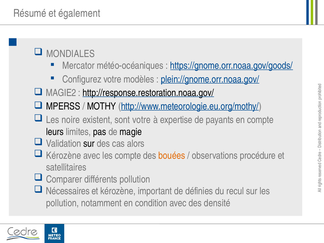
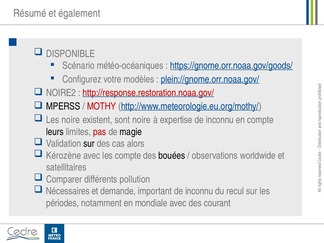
MONDIALES: MONDIALES -> DISPONIBLE (71, 54)
Mercator: Mercator -> Scénario (78, 66)
MAGIE2: MAGIE2 -> NOIRE2 (61, 93)
http://response.restoration.noaa.gov/ colour: black -> red (148, 93)
MOTHY colour: black -> red (102, 106)
sont votre: votre -> noire (142, 120)
payants: payants -> inconnu (220, 120)
pas colour: black -> red (100, 132)
bouées colour: orange -> black (172, 156)
procédure: procédure -> worldwide (258, 156)
et kérozène: kérozène -> demande (118, 191)
important de définies: définies -> inconnu (199, 191)
pollution: pollution -> périodes (63, 203)
condition: condition -> mondiale (151, 203)
densité: densité -> courant (217, 203)
